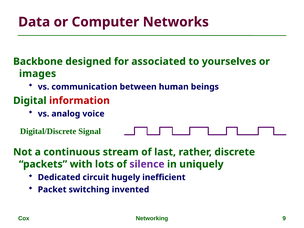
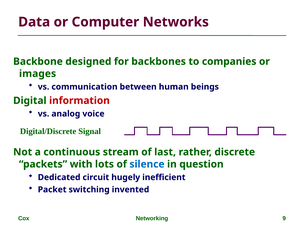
associated: associated -> backbones (159, 61)
yourselves: yourselves -> companies (229, 61)
silence colour: purple -> blue (147, 164)
uniquely: uniquely -> question (201, 164)
